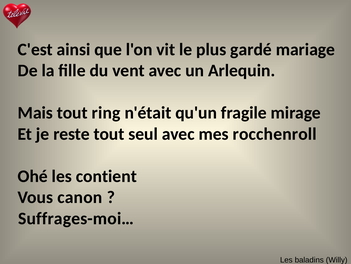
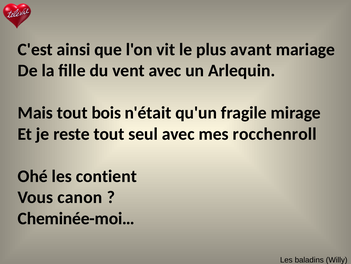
gardé: gardé -> avant (251, 49)
ring: ring -> bois (106, 113)
Suffrages-moi…: Suffrages-moi… -> Cheminée-moi… (76, 218)
